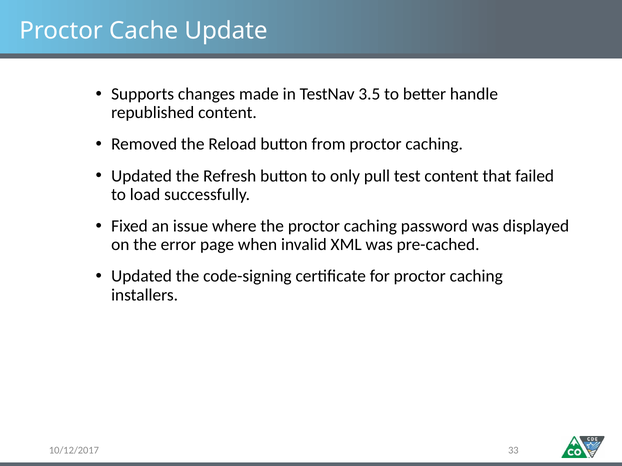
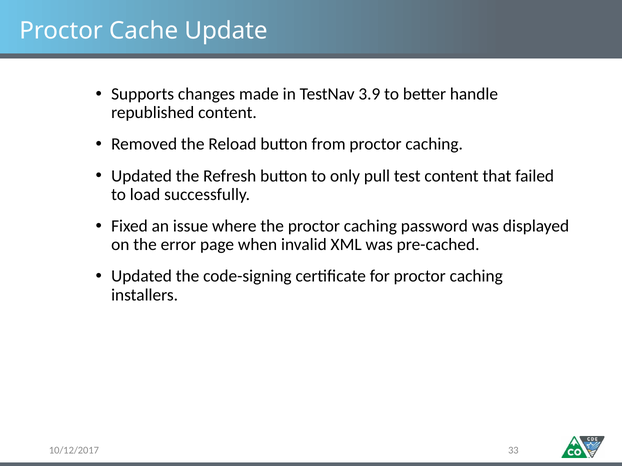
3.5: 3.5 -> 3.9 (369, 94)
